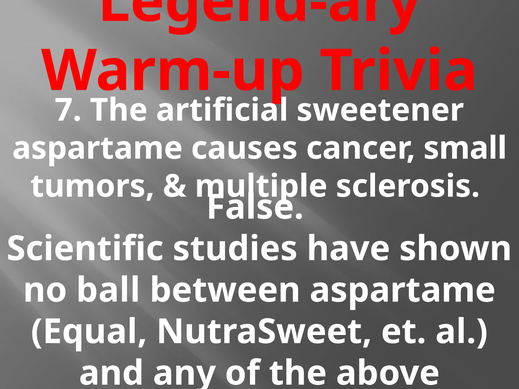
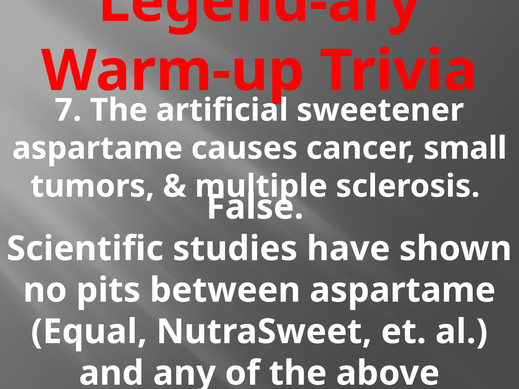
ball: ball -> pits (108, 290)
